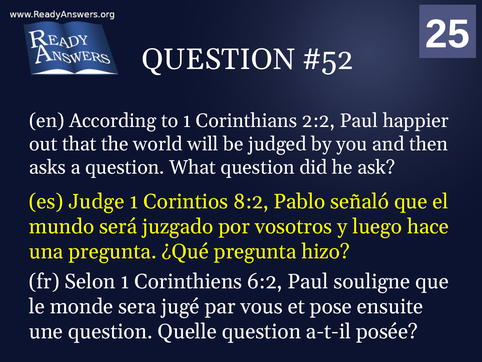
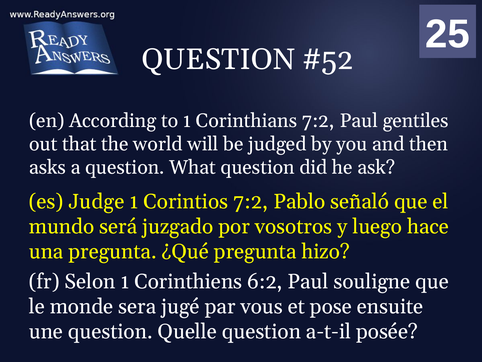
Corinthians 2:2: 2:2 -> 7:2 (318, 121)
happier: happier -> gentiles (416, 121)
Corintios 8:2: 8:2 -> 7:2 (251, 201)
